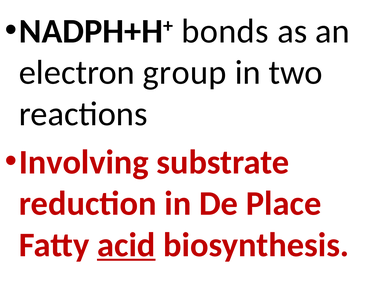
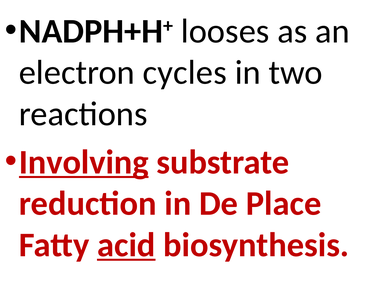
bonds: bonds -> looses (225, 31)
group: group -> cycles (185, 73)
Involving underline: none -> present (84, 162)
